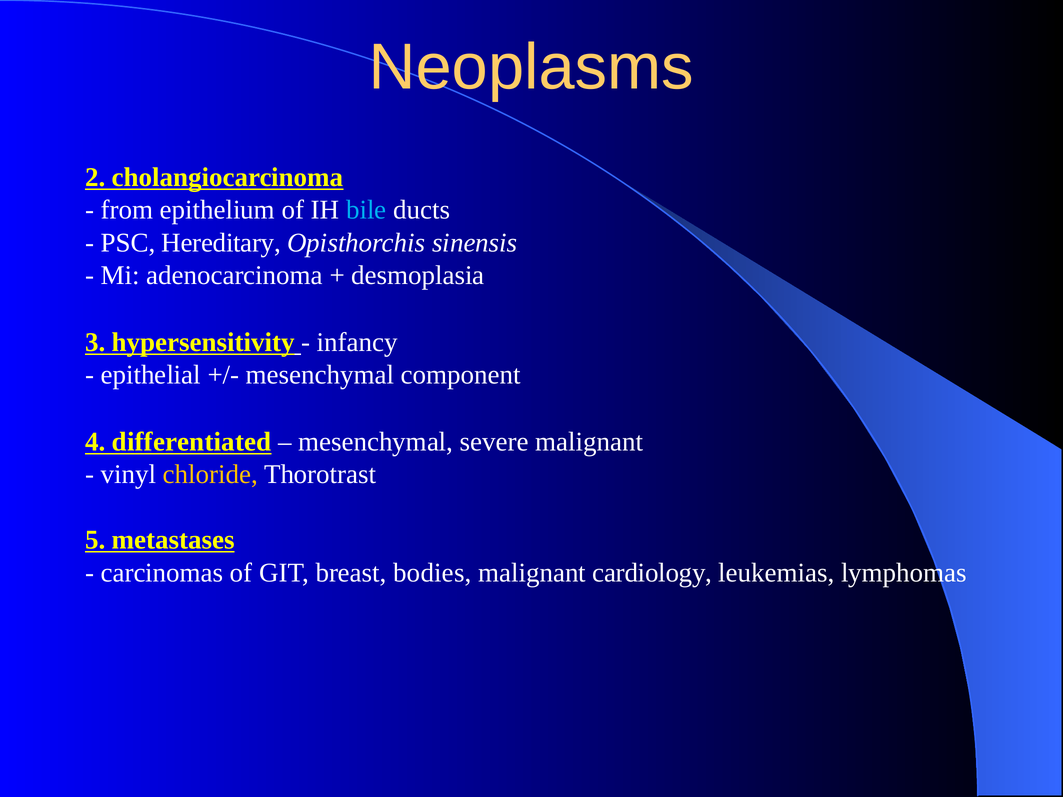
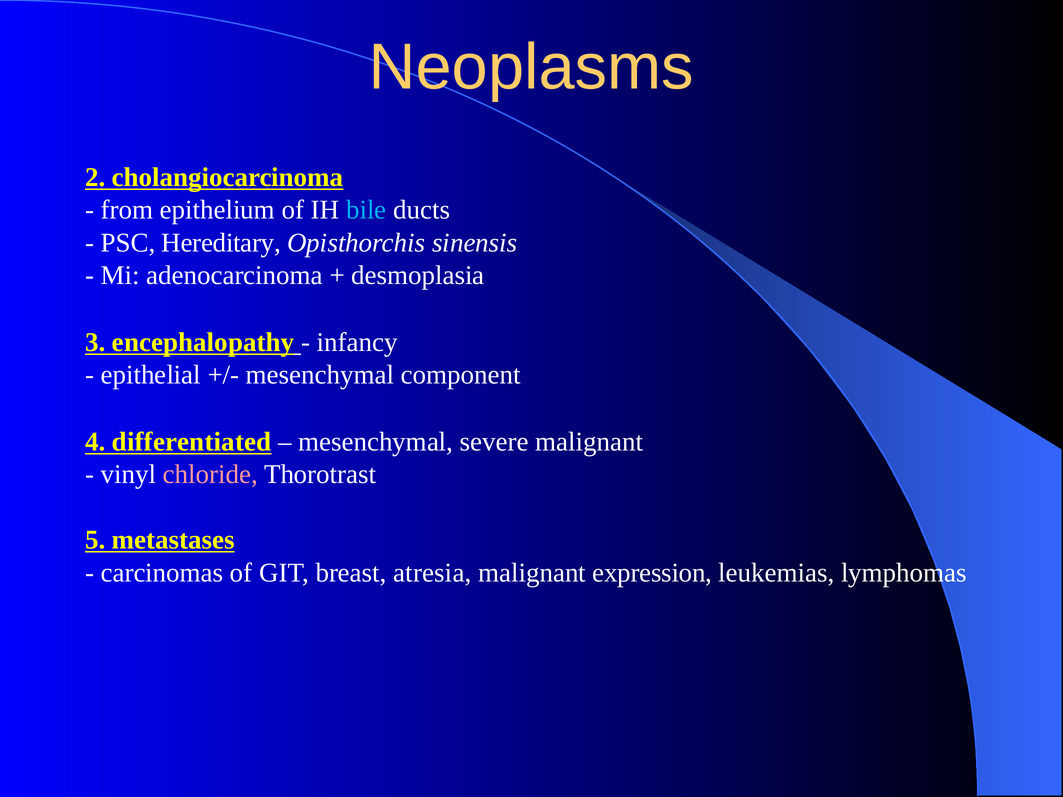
hypersensitivity: hypersensitivity -> encephalopathy (203, 342)
chloride colour: yellow -> pink (210, 475)
bodies: bodies -> atresia (432, 573)
cardiology: cardiology -> expression (652, 573)
